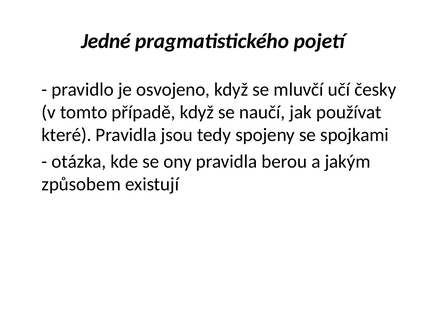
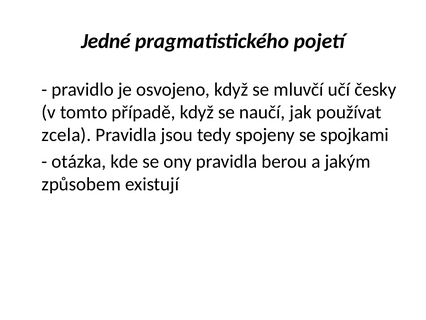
které: které -> zcela (66, 135)
